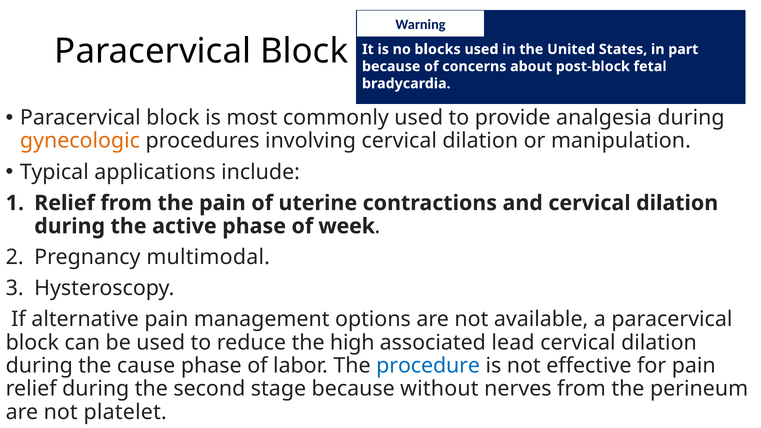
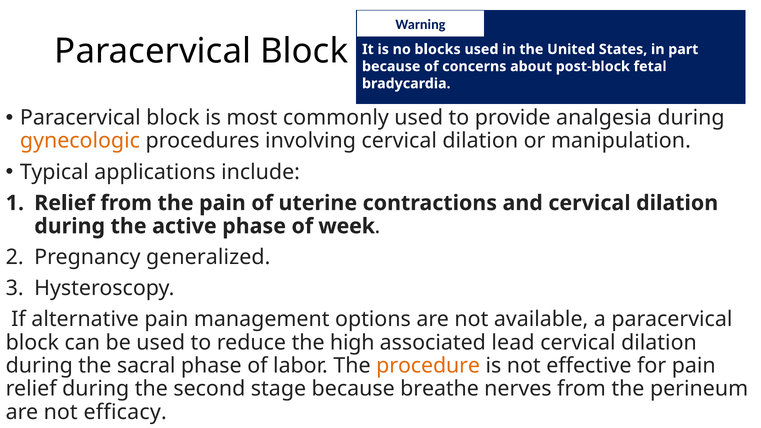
multimodal: multimodal -> generalized (208, 257)
cause: cause -> sacral (146, 366)
procedure colour: blue -> orange (428, 366)
without: without -> breathe (440, 389)
platelet: platelet -> efficacy (125, 412)
